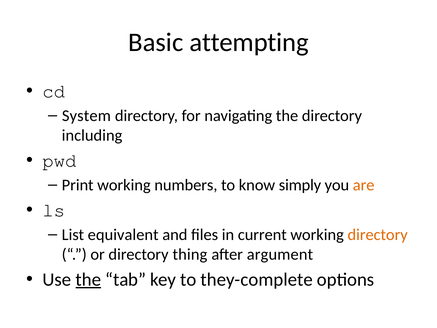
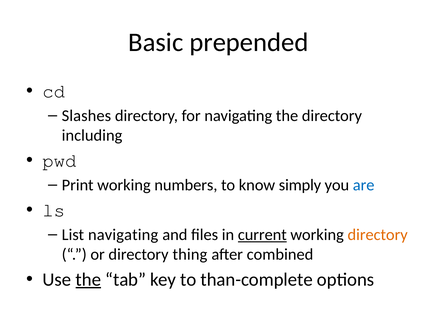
attempting: attempting -> prepended (249, 42)
System: System -> Slashes (86, 116)
are colour: orange -> blue (364, 185)
List equivalent: equivalent -> navigating (123, 234)
current underline: none -> present (262, 234)
argument: argument -> combined (280, 254)
they-complete: they-complete -> than-complete (257, 279)
